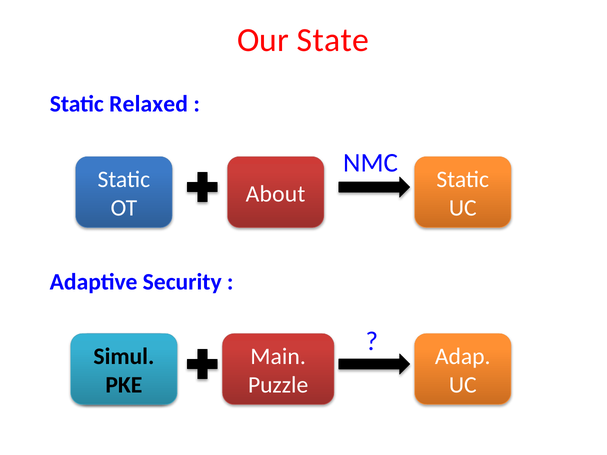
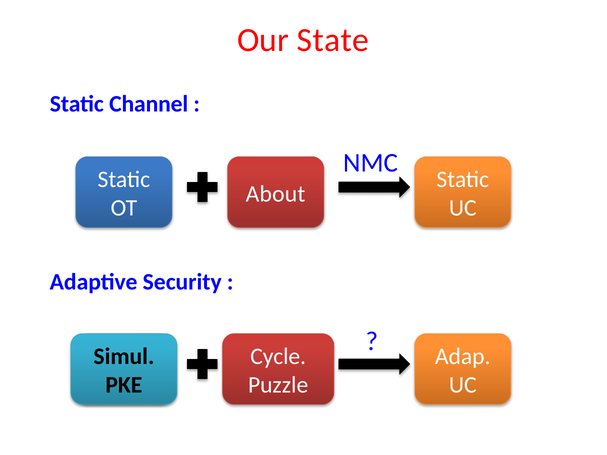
Relaxed: Relaxed -> Channel (149, 104)
Main: Main -> Cycle (278, 357)
